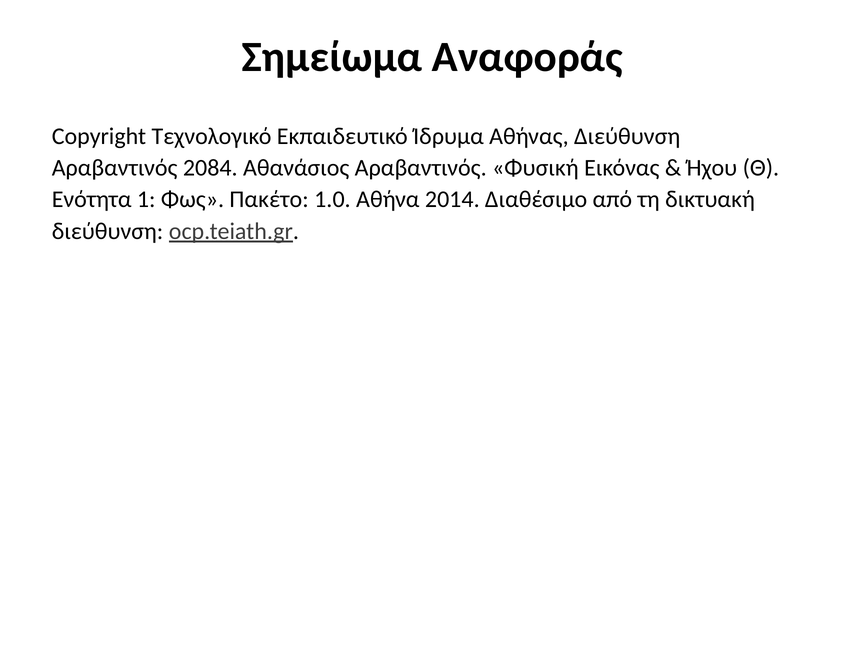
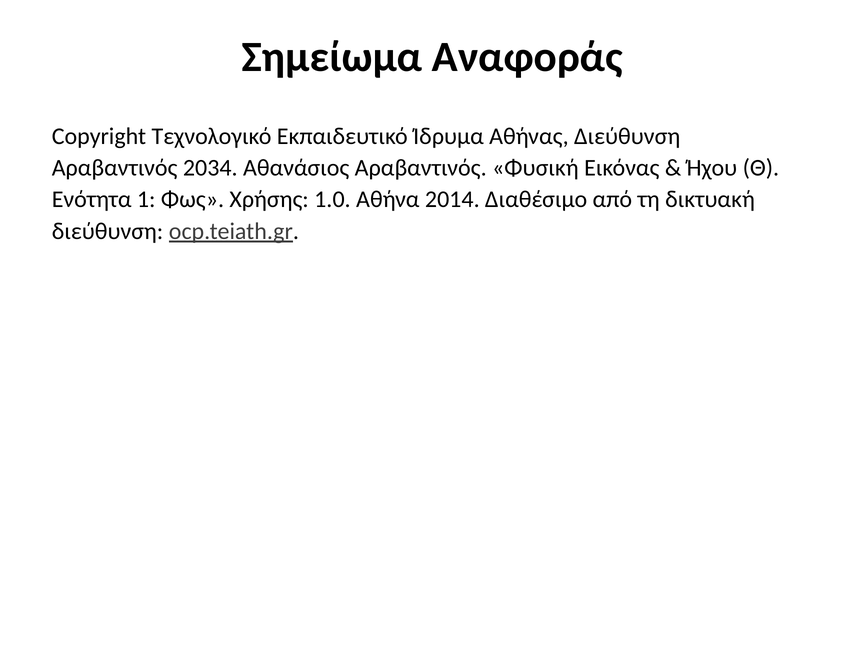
2084: 2084 -> 2034 (210, 168)
Πακέτο: Πακέτο -> Χρήσης (269, 200)
